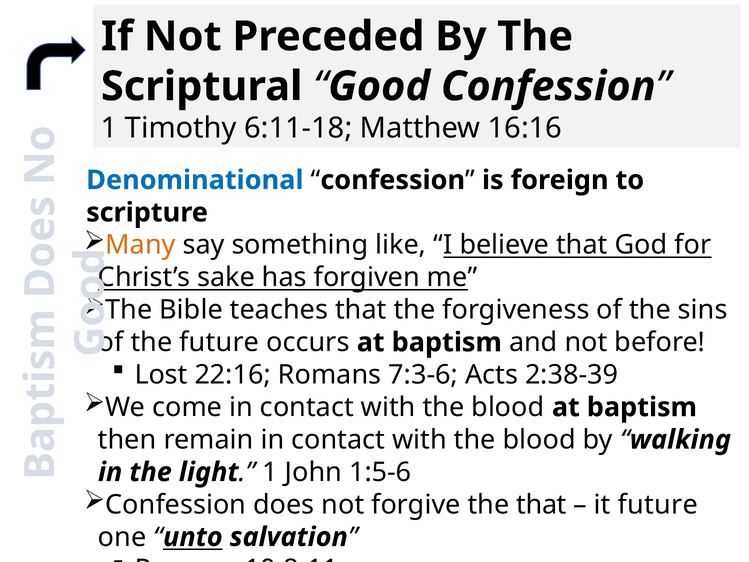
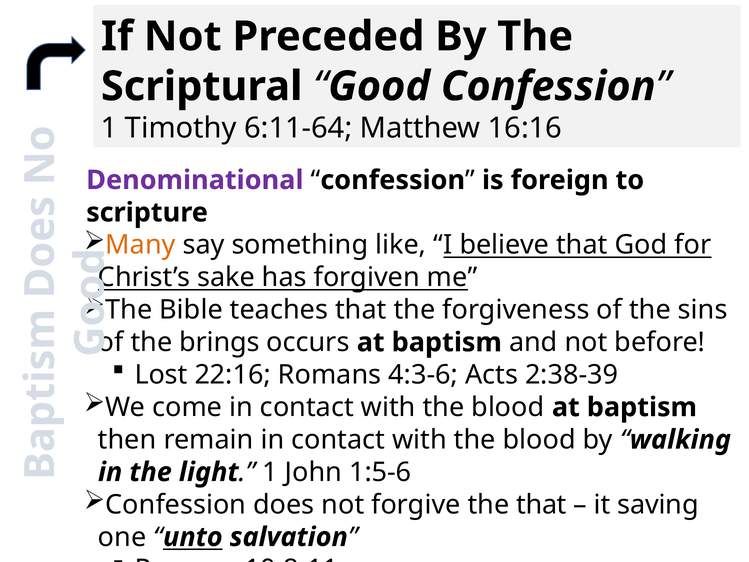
6:11-18: 6:11-18 -> 6:11-64 (298, 128)
Denominational colour: blue -> purple (195, 180)
the future: future -> brings (219, 342)
7:3-6: 7:3-6 -> 4:3-6 (423, 375)
it future: future -> saving (658, 504)
